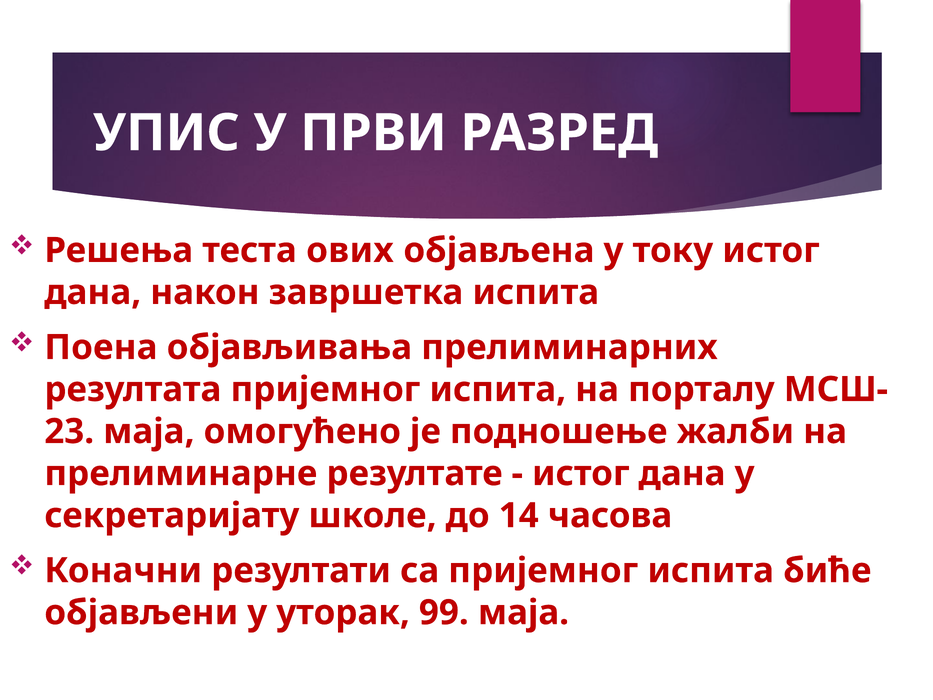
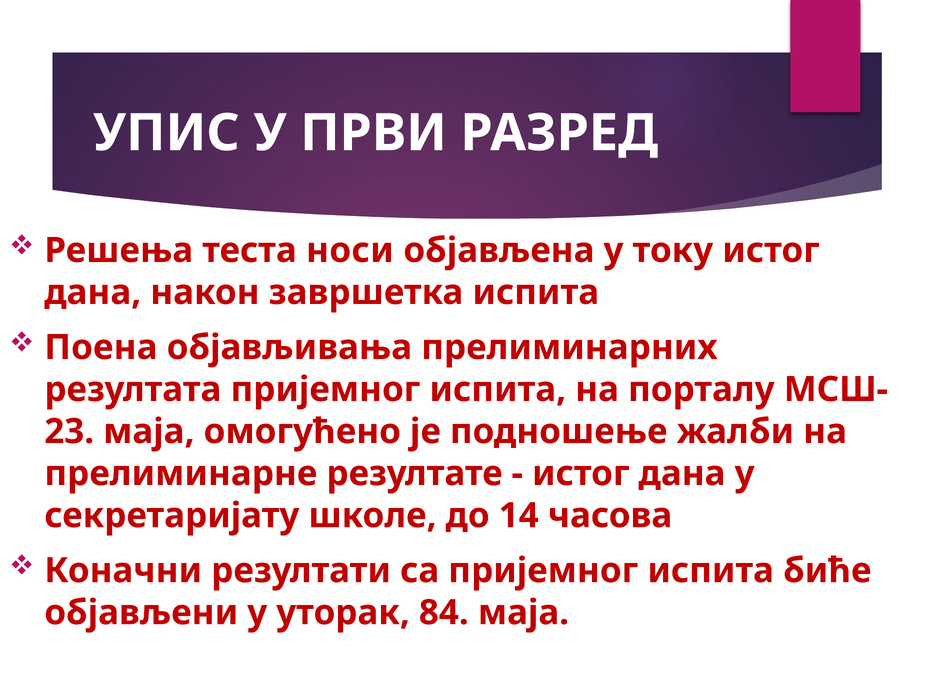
ових: ових -> носи (350, 250)
99: 99 -> 84 (444, 612)
